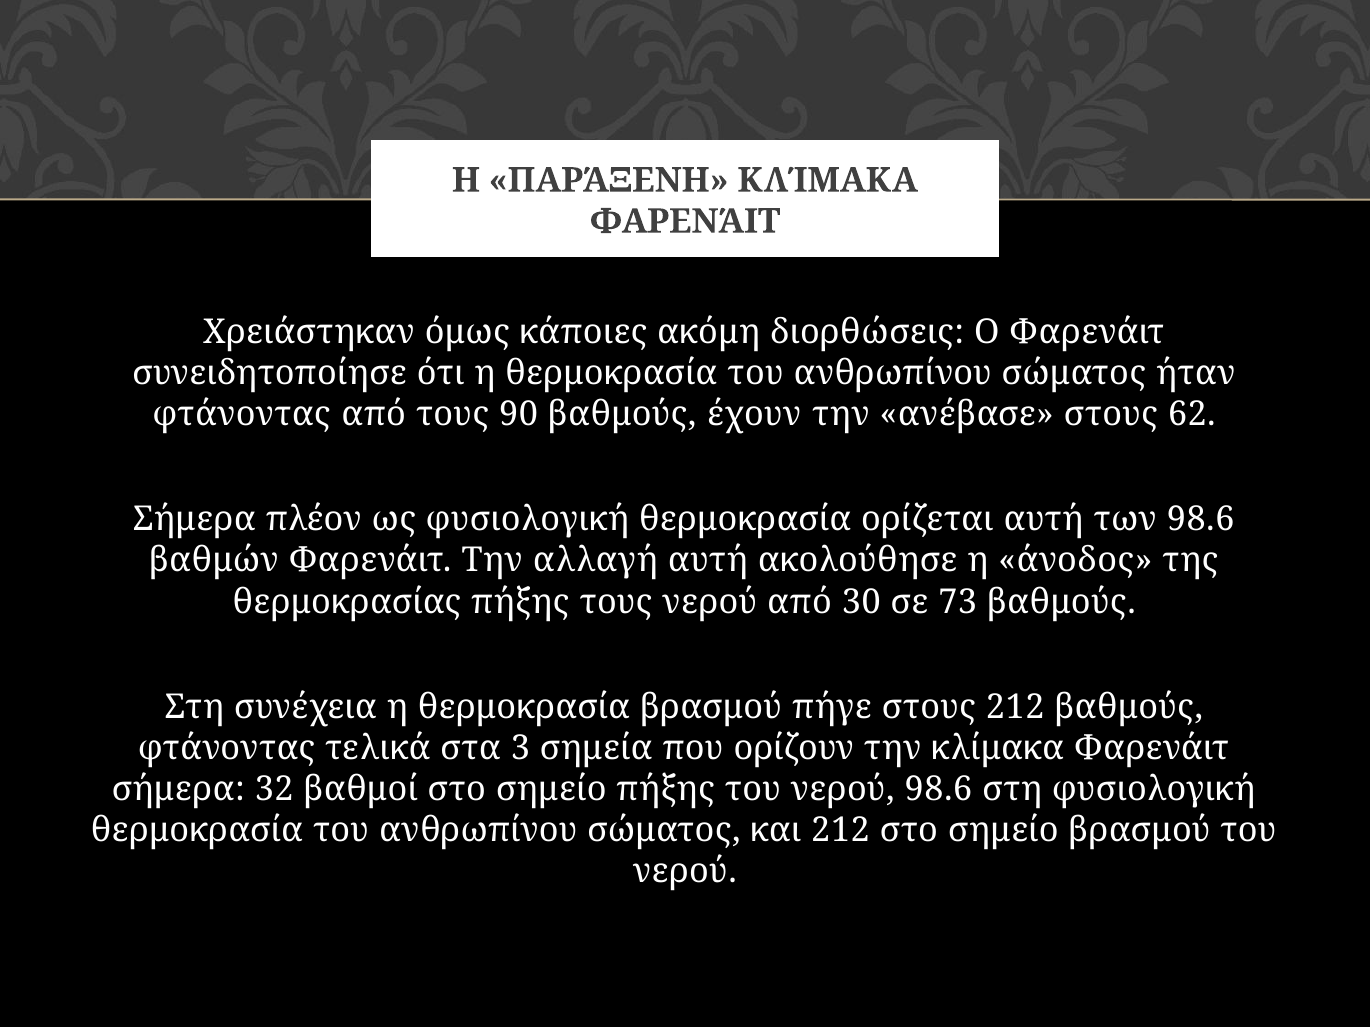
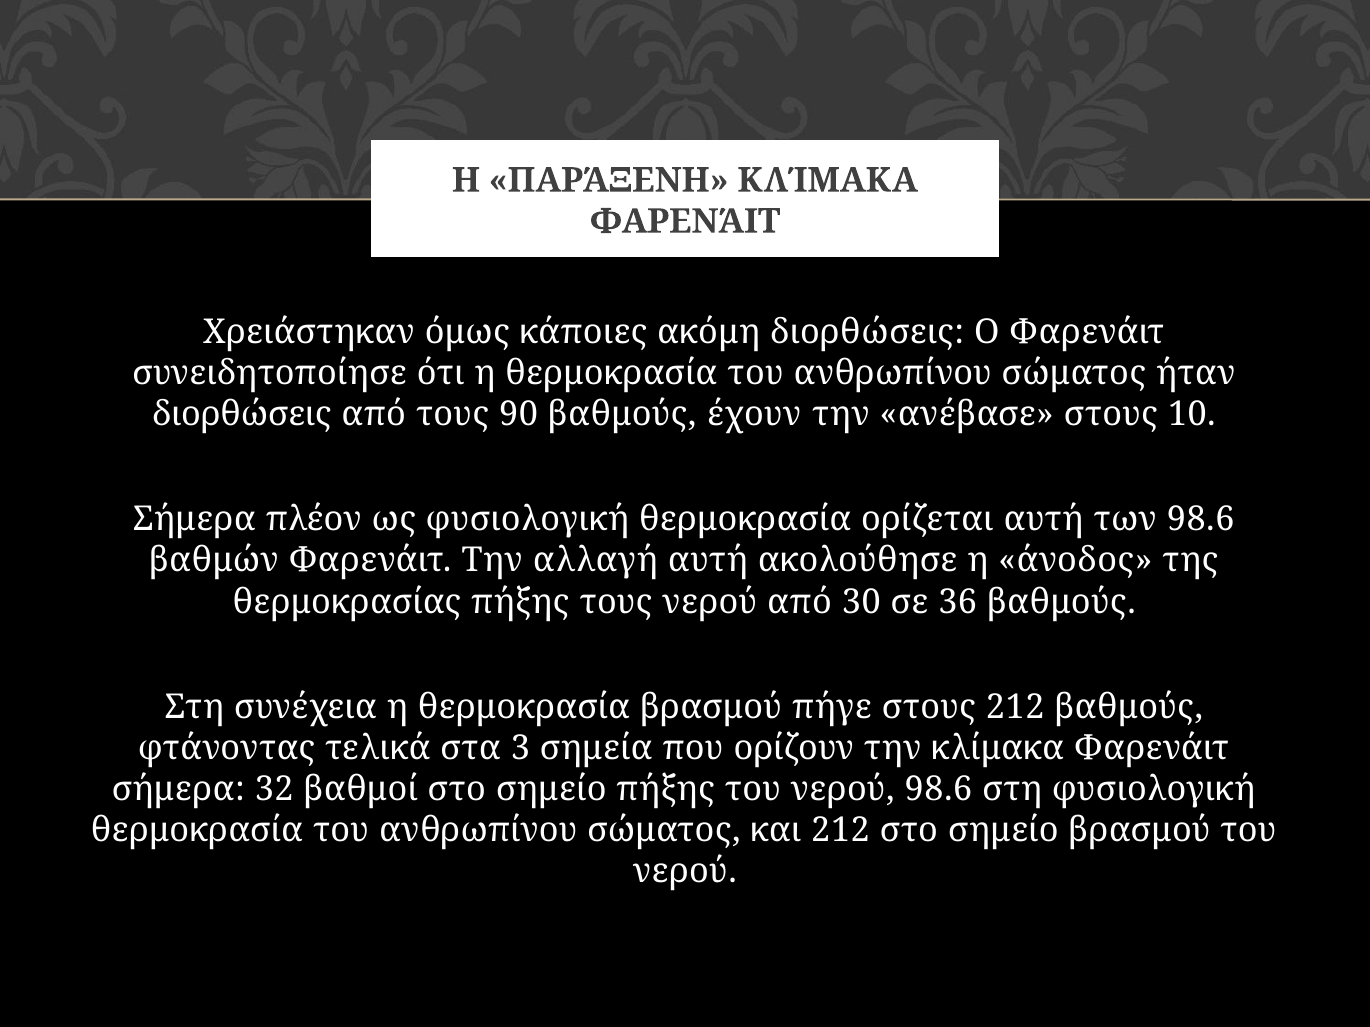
φτάνοντας: φτάνοντας -> διορθώσεις (242, 415)
62: 62 -> 10 (1192, 415)
73: 73 -> 36 (958, 602)
